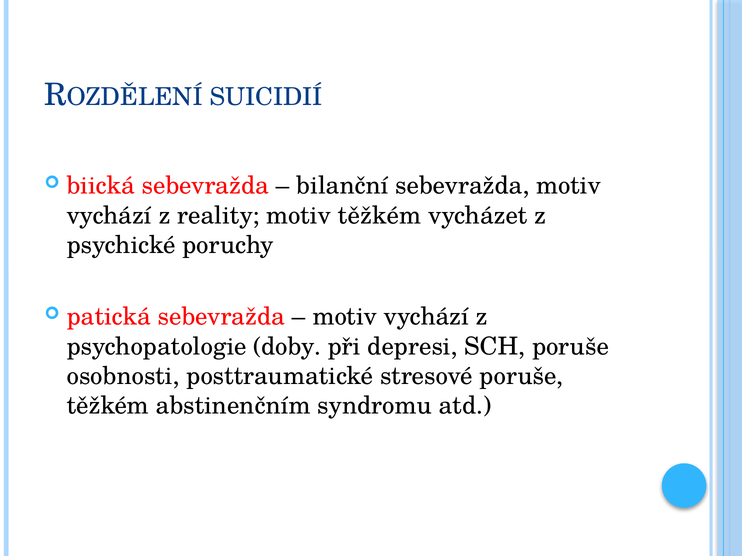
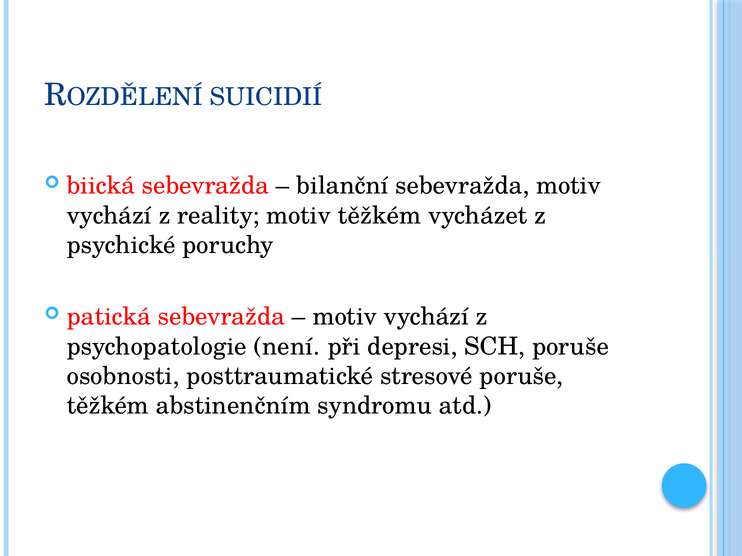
doby: doby -> není (287, 347)
